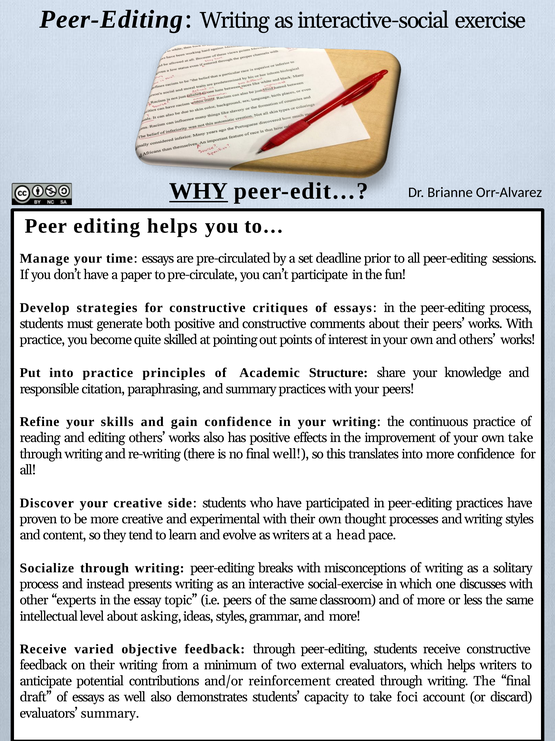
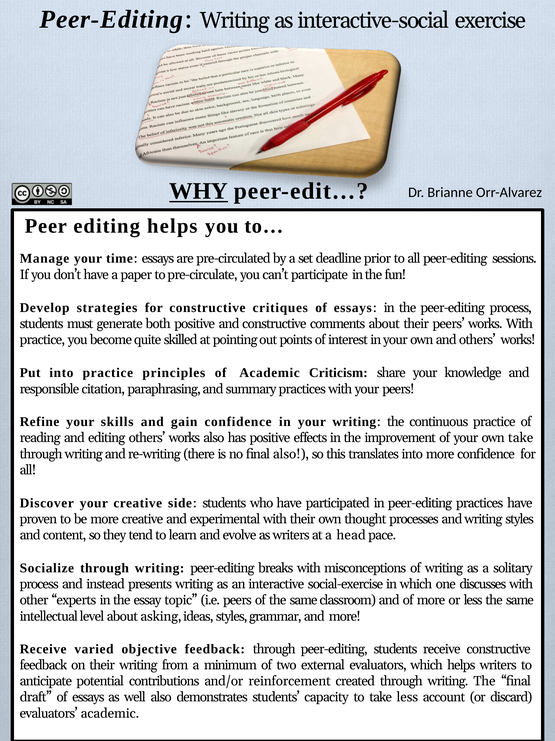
Structure: Structure -> Criticism (338, 372)
final well: well -> also (291, 453)
take foci: foci -> less (407, 696)
evaluators summary: summary -> academic (110, 712)
